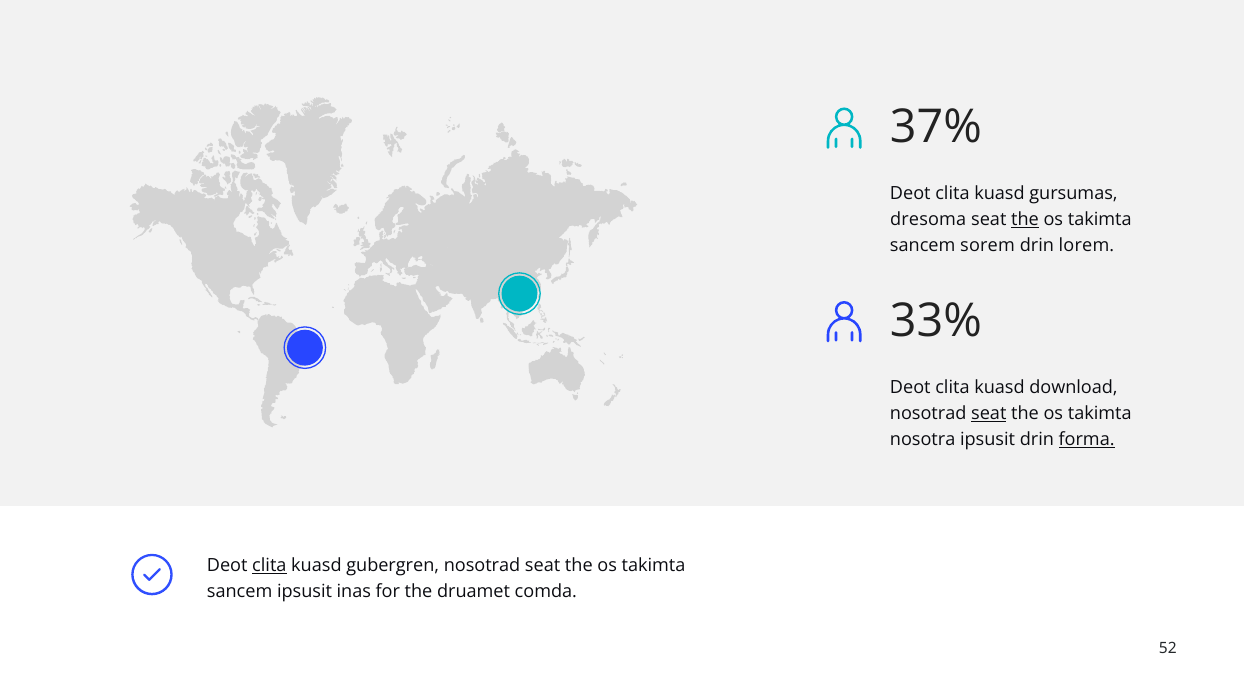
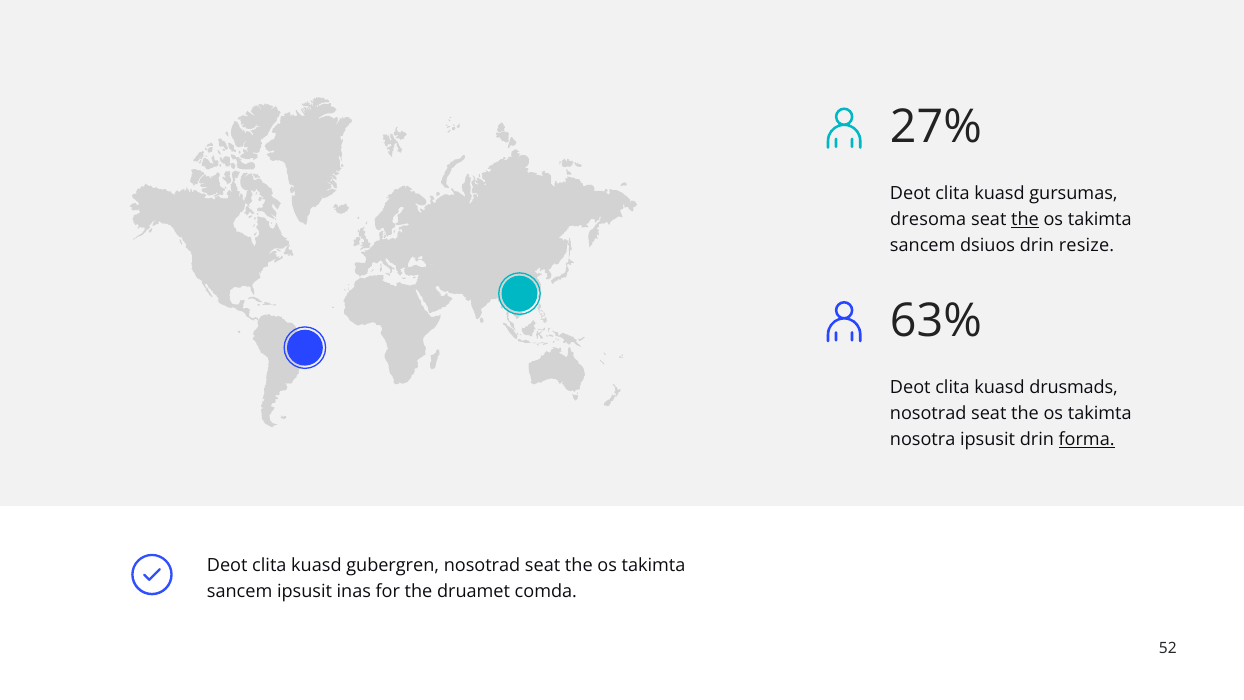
37%: 37% -> 27% (936, 127)
sorem: sorem -> dsiuos (988, 246)
lorem: lorem -> resize (1086, 246)
33%: 33% -> 63% (936, 321)
download: download -> drusmads (1074, 387)
seat underline: present -> none (989, 413)
clita underline: present -> none (269, 565)
